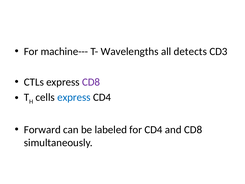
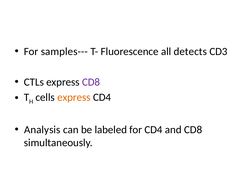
machine---: machine--- -> samples--- (64, 51)
Wavelengths: Wavelengths -> Fluorescence (130, 51)
express colour: blue -> orange (74, 97)
Forward: Forward -> Analysis (42, 129)
